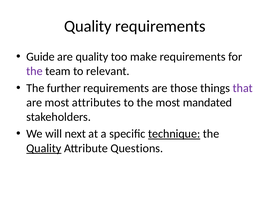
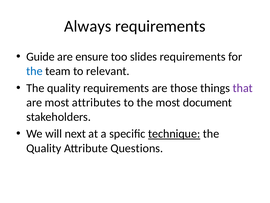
Quality: Quality -> Always (88, 26)
are quality: quality -> ensure (92, 57)
make: make -> slides (144, 57)
the colour: purple -> blue (34, 71)
further: further -> quality (64, 88)
mandated: mandated -> document (207, 102)
Quality underline: present -> none (44, 148)
